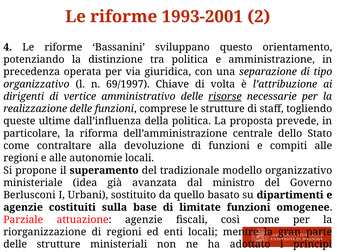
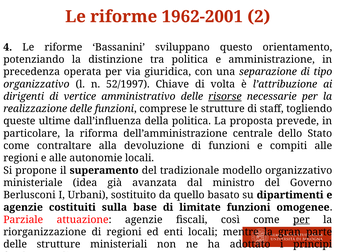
1993-2001: 1993-2001 -> 1962-2001 (202, 17)
69/1997: 69/1997 -> 52/1997 (128, 84)
per underline: none -> present (301, 220)
